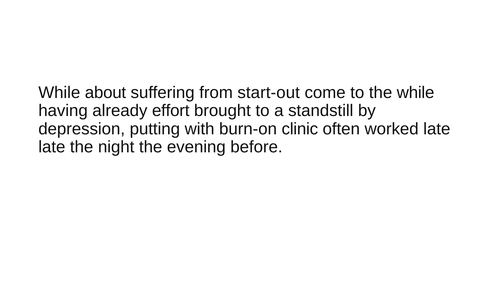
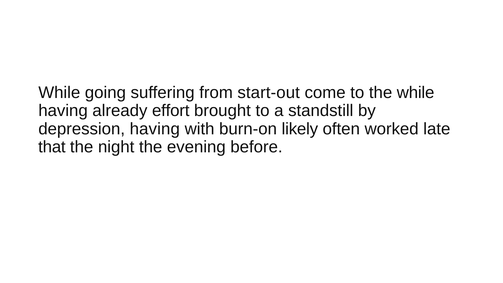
about: about -> going (105, 93)
depression putting: putting -> having (155, 129)
clinic: clinic -> likely (300, 129)
late: late -> that (52, 147)
